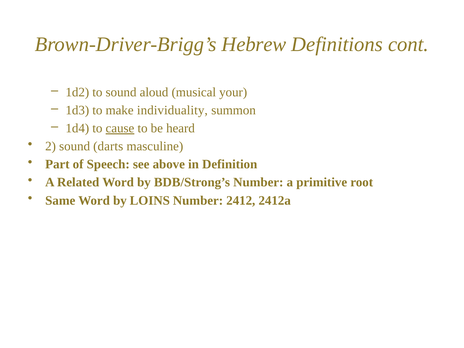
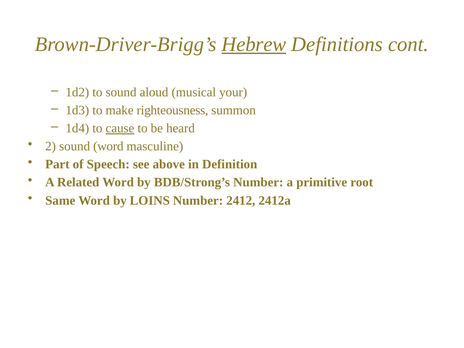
Hebrew underline: none -> present (254, 44)
individuality: individuality -> righteousness (172, 110)
sound darts: darts -> word (108, 146)
